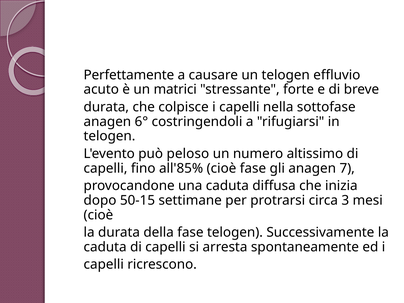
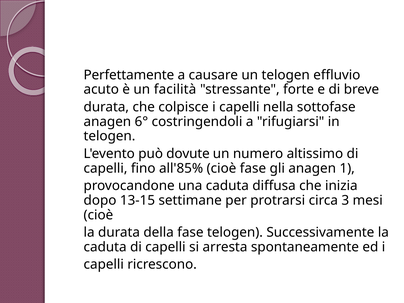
matrici: matrici -> facilità (175, 90)
peloso: peloso -> dovute (188, 154)
7: 7 -> 1 (347, 168)
50-15: 50-15 -> 13-15 (137, 200)
